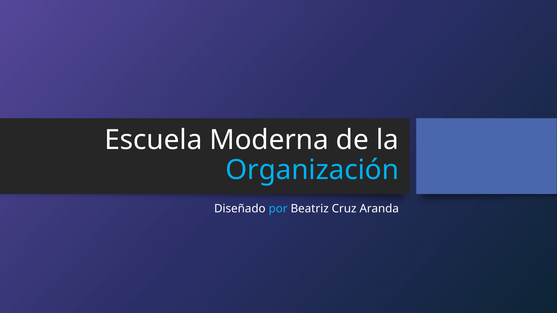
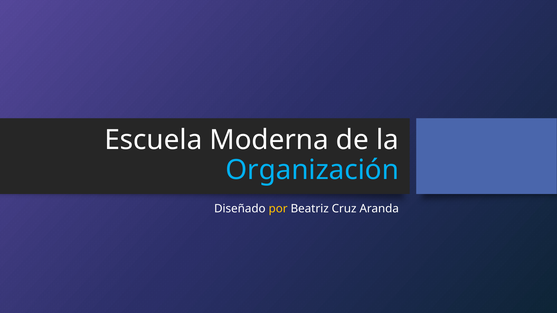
por colour: light blue -> yellow (278, 209)
